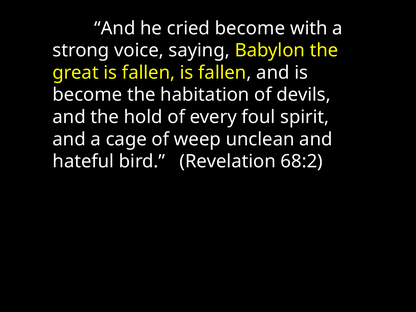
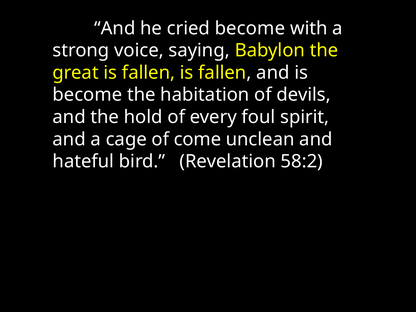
weep: weep -> come (198, 139)
68:2: 68:2 -> 58:2 (302, 161)
